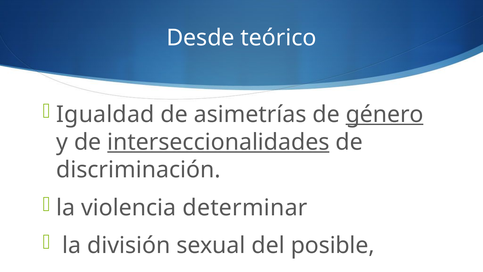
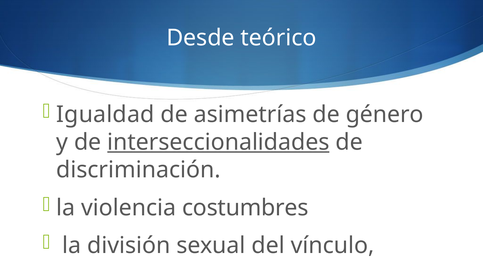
género underline: present -> none (385, 114)
determinar: determinar -> costumbres (245, 208)
posible: posible -> vínculo (333, 245)
